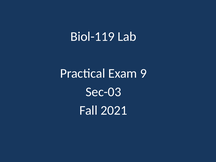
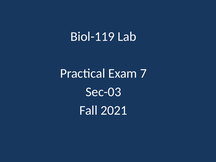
9: 9 -> 7 (143, 73)
